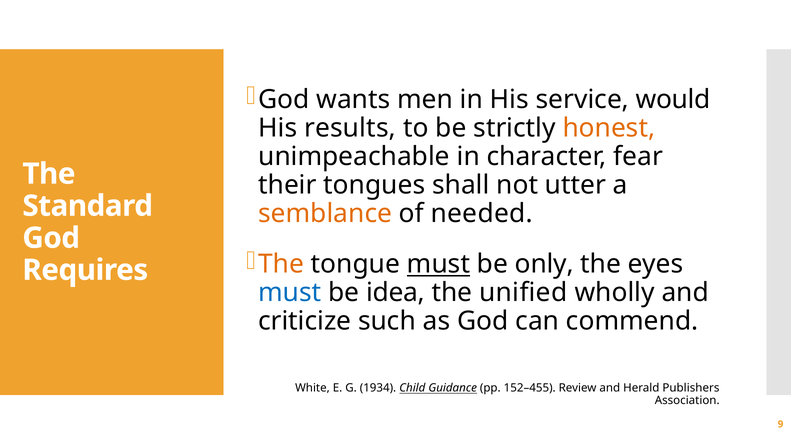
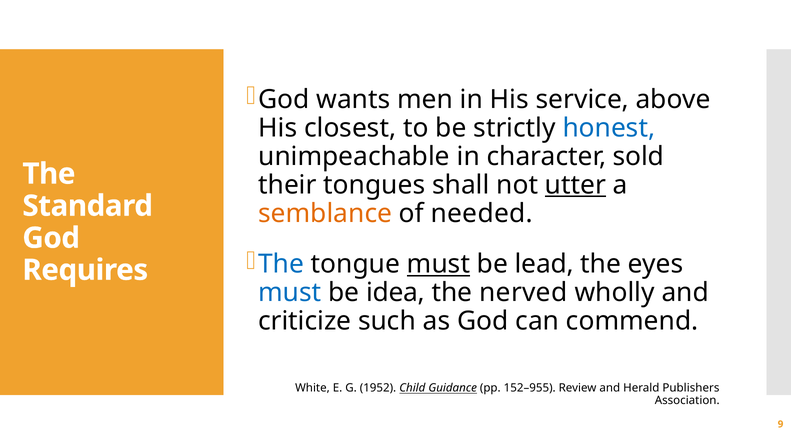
would: would -> above (673, 99)
results: results -> closest (350, 128)
honest colour: orange -> blue (609, 128)
fear: fear -> sold (638, 156)
utter underline: none -> present (575, 185)
The colour: orange -> blue (281, 264)
only: only -> lead (544, 264)
unified: unified -> nerved (523, 293)
1934: 1934 -> 1952 (378, 388)
152–455: 152–455 -> 152–955 (530, 388)
